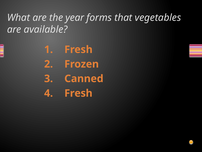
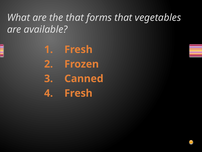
the year: year -> that (75, 18)
